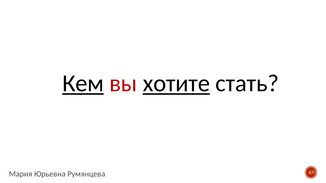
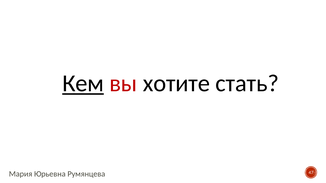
хотите underline: present -> none (176, 84)
